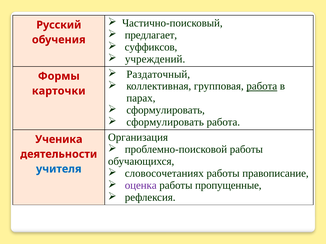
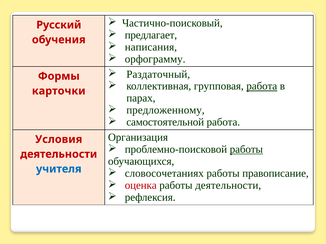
суффиксов: суффиксов -> написания (151, 47)
учреждений: учреждений -> орфограмму (155, 59)
сформулировать: сформулировать -> предложенному (165, 110)
сформулировать: сформулировать -> самостоятельной (165, 122)
Ученика: Ученика -> Условия (59, 140)
работы underline: none -> present (246, 150)
оценка colour: purple -> red (141, 186)
работы пропущенные: пропущенные -> деятельности (228, 186)
